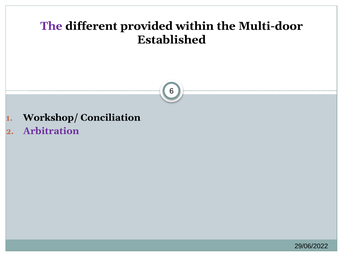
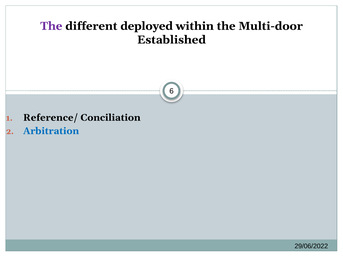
provided: provided -> deployed (147, 26)
Workshop/: Workshop/ -> Reference/ (51, 118)
Arbitration colour: purple -> blue (51, 131)
